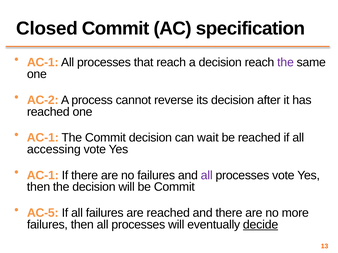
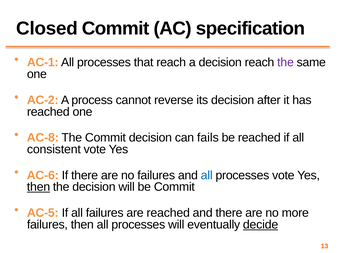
AC-1: AC-1 -> AC-8 (43, 138)
wait: wait -> fails (208, 138)
accessing: accessing -> consistent (54, 150)
AC-1: AC-1 -> AC-6 (43, 176)
all colour: purple -> blue (207, 176)
then underline: none -> present (39, 187)
